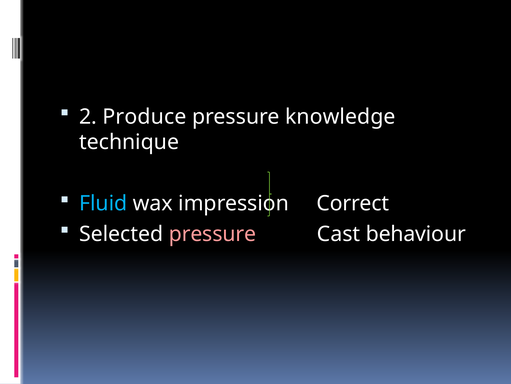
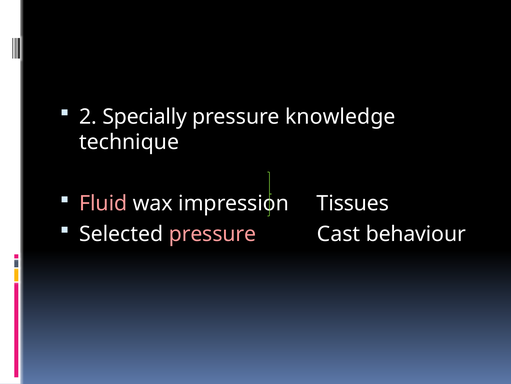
Produce: Produce -> Specially (145, 116)
Fluid colour: light blue -> pink (103, 203)
Correct: Correct -> Tissues (353, 203)
